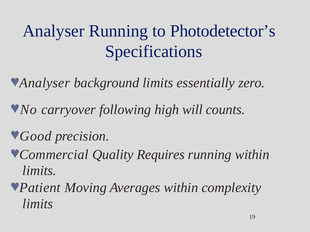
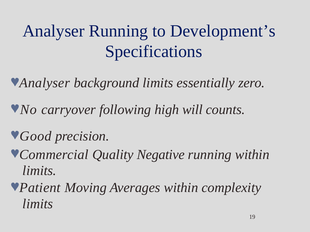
Photodetector’s: Photodetector’s -> Development’s (223, 31)
Requires: Requires -> Negative (161, 155)
